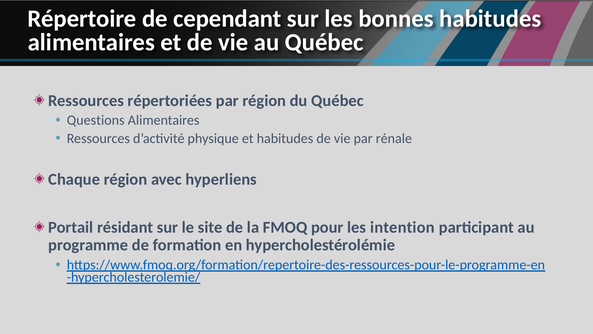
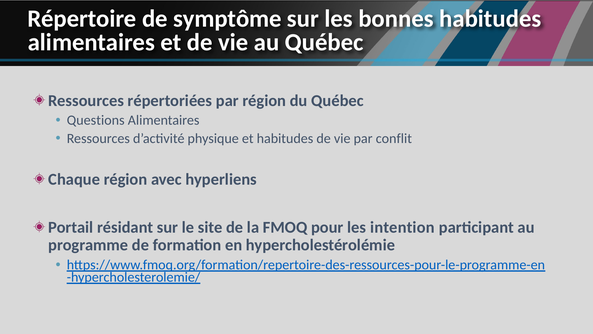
cependant: cependant -> symptôme (227, 19)
rénale: rénale -> conflit (394, 138)
